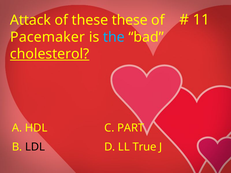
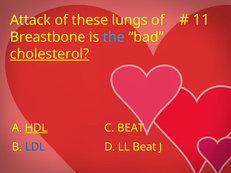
these these: these -> lungs (130, 20)
Pacemaker: Pacemaker -> Breastbone (48, 37)
HDL underline: none -> present (36, 128)
C PART: PART -> BEAT (131, 128)
LDL colour: black -> blue (35, 147)
LL True: True -> Beat (144, 147)
